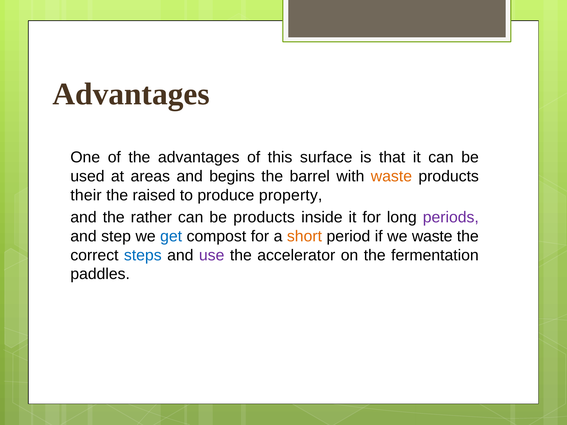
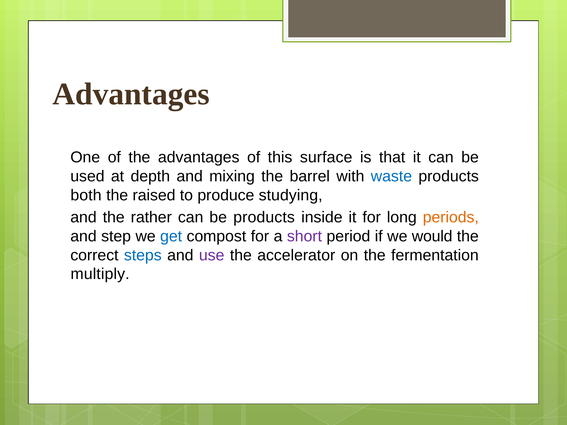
areas: areas -> depth (150, 176)
begins: begins -> mixing (232, 176)
waste colour: orange -> blue (391, 176)
their: their -> both (86, 195)
property: property -> studying (291, 195)
periods colour: purple -> orange (451, 217)
short colour: orange -> purple (304, 236)
we waste: waste -> would (432, 236)
paddles: paddles -> multiply (100, 274)
